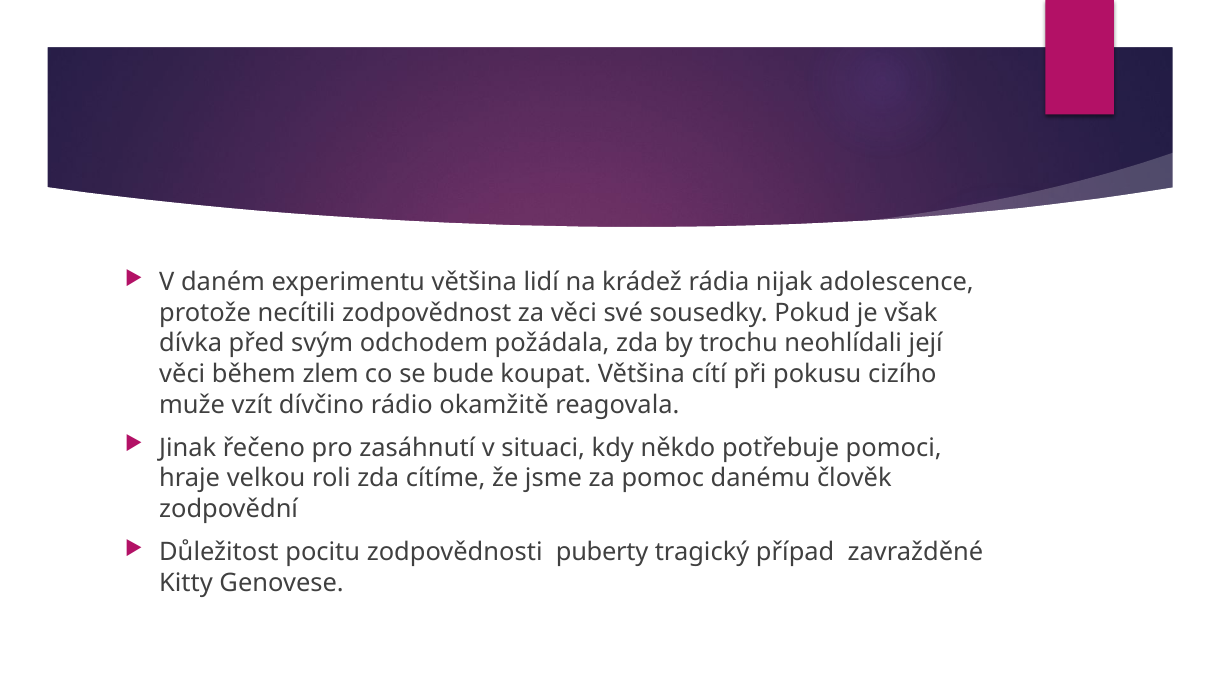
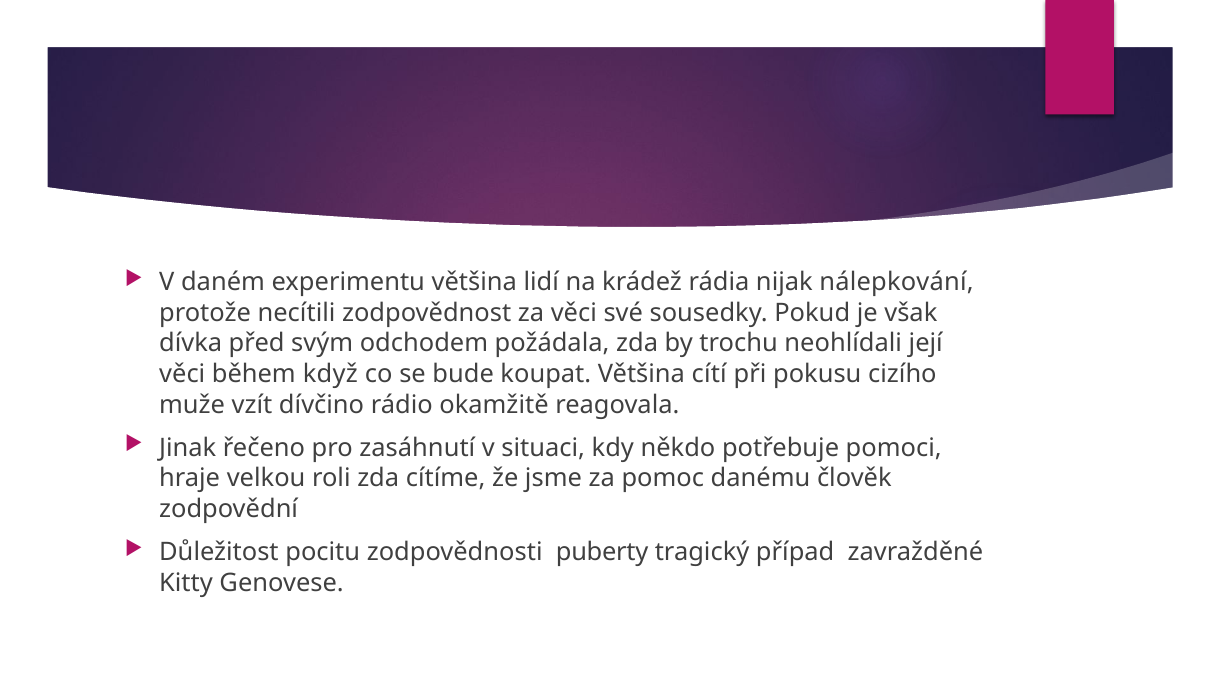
adolescence: adolescence -> nálepkování (897, 282)
zlem: zlem -> když (330, 374)
